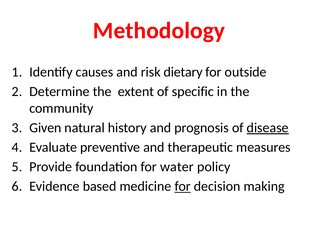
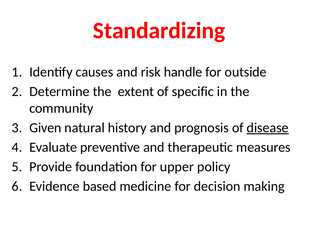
Methodology: Methodology -> Standardizing (159, 31)
dietary: dietary -> handle (183, 72)
water: water -> upper (177, 167)
for underline: present -> none (183, 186)
